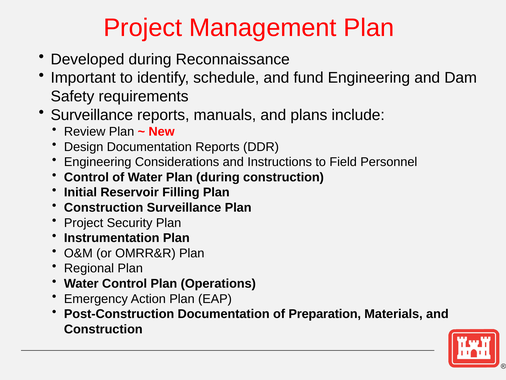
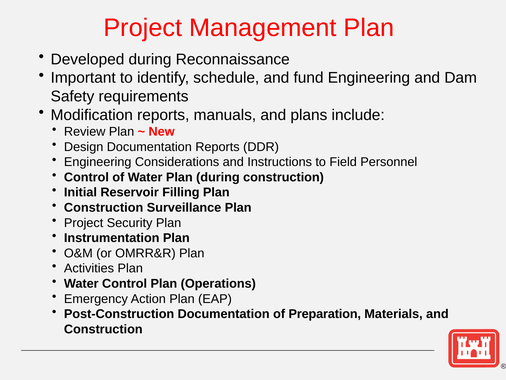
Surveillance: Surveillance -> Modification (92, 115)
Regional: Regional -> Activities (89, 268)
